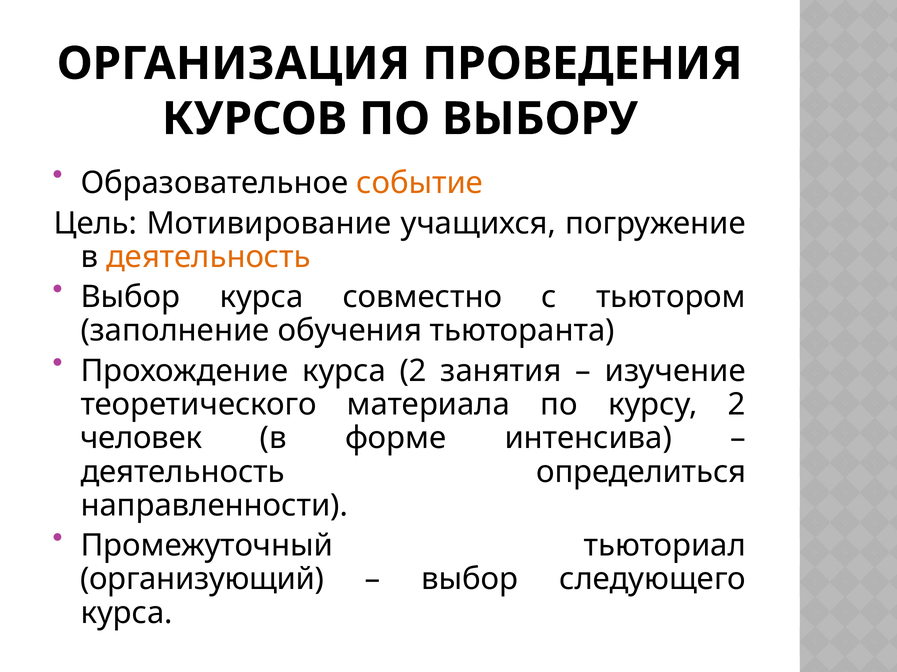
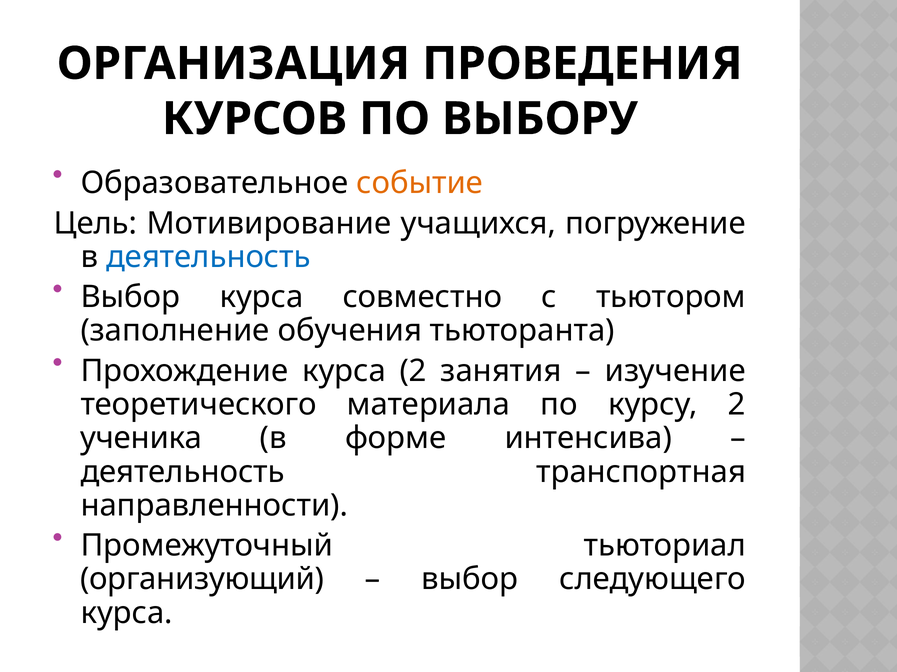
деятельность colour: orange -> blue (208, 257)
человек: человек -> ученика (141, 439)
определиться: определиться -> транспортная (641, 472)
